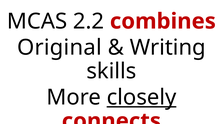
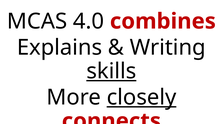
2.2: 2.2 -> 4.0 (89, 21)
Original: Original -> Explains (60, 48)
skills underline: none -> present (111, 71)
